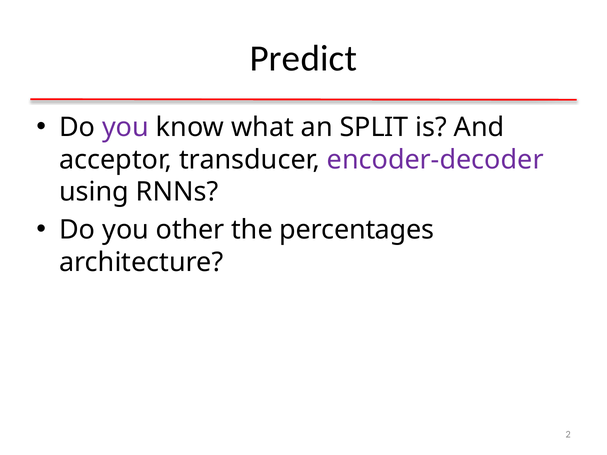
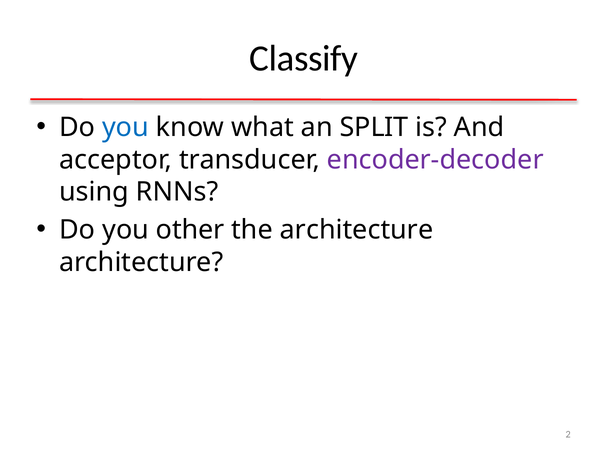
Predict: Predict -> Classify (304, 59)
you colour: purple -> blue (126, 127)
the percentages: percentages -> architecture (357, 230)
